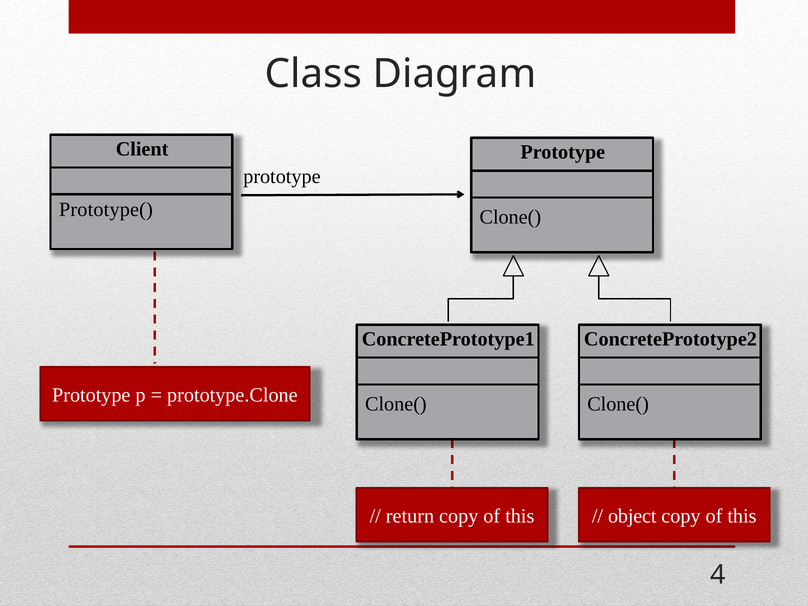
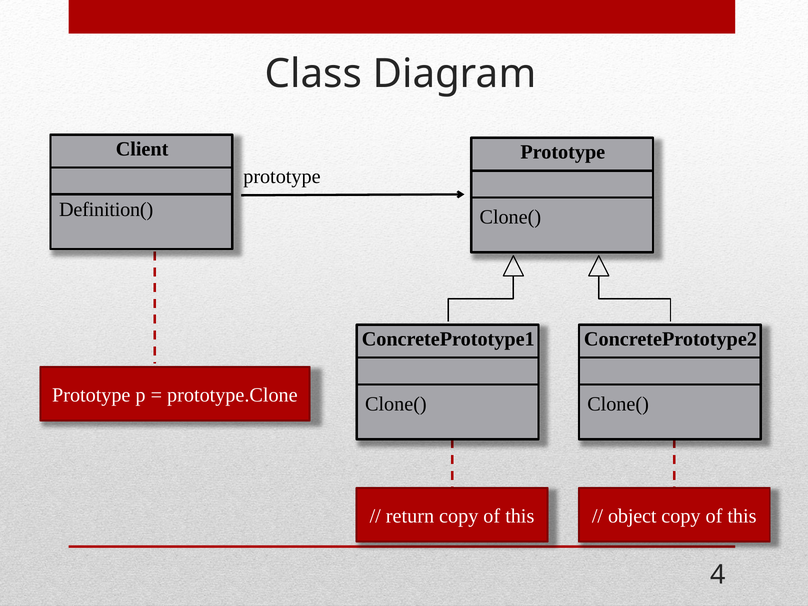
Prototype(: Prototype( -> Definition( (106, 209)
